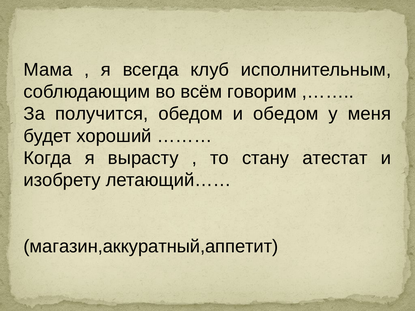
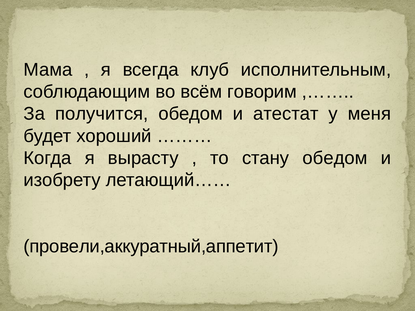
и обедом: обедом -> атестат (286, 114)
стану атестат: атестат -> обедом (335, 158)
магазин,аккуратный,аппетит: магазин,аккуратный,аппетит -> провели,аккуратный,аппетит (151, 247)
